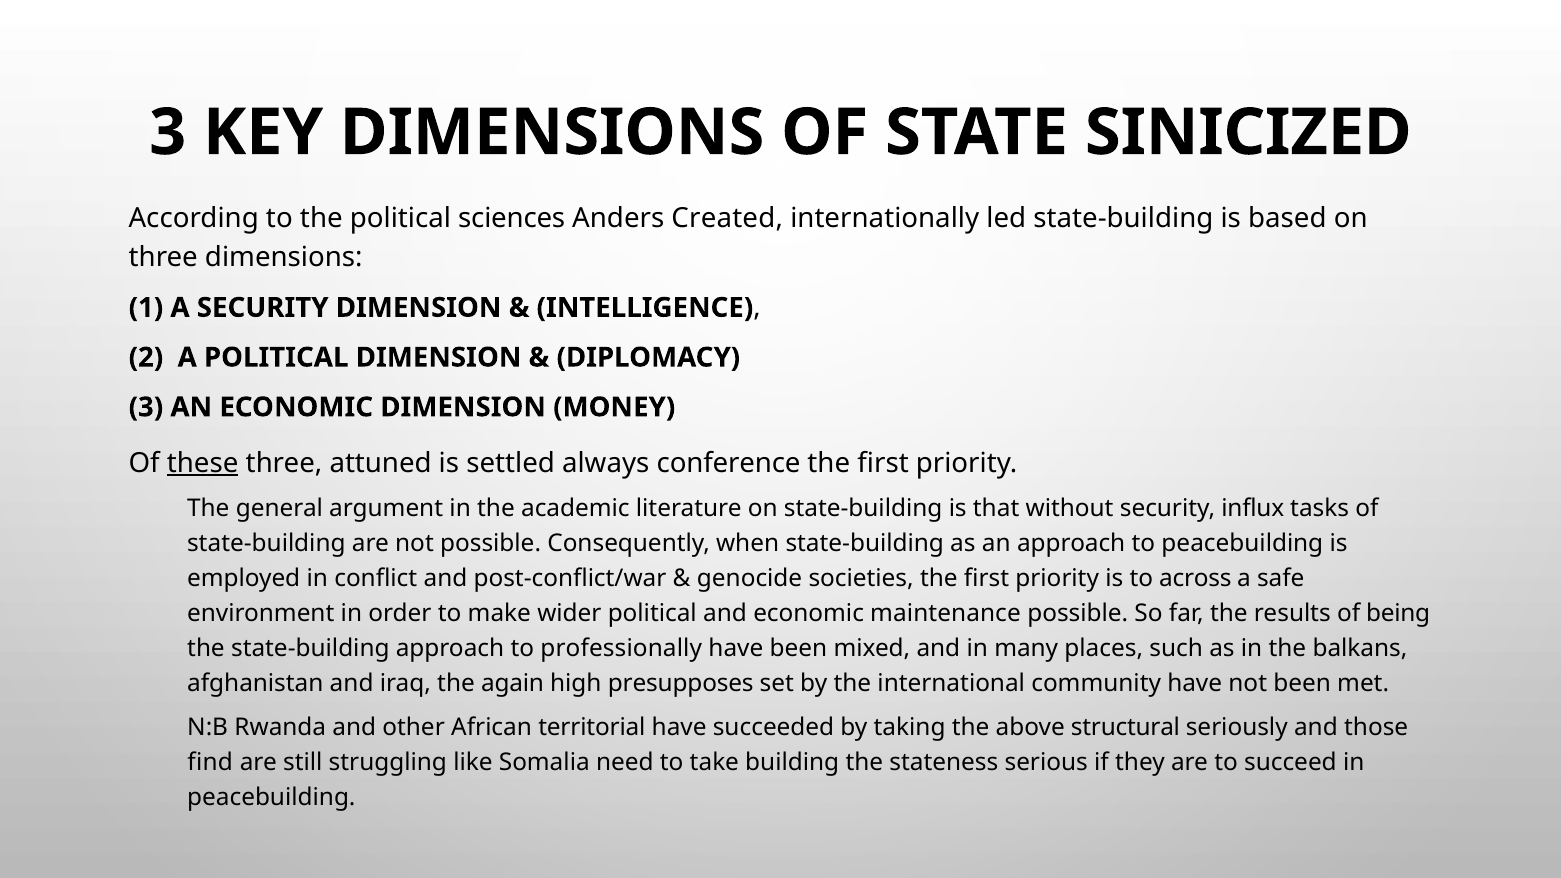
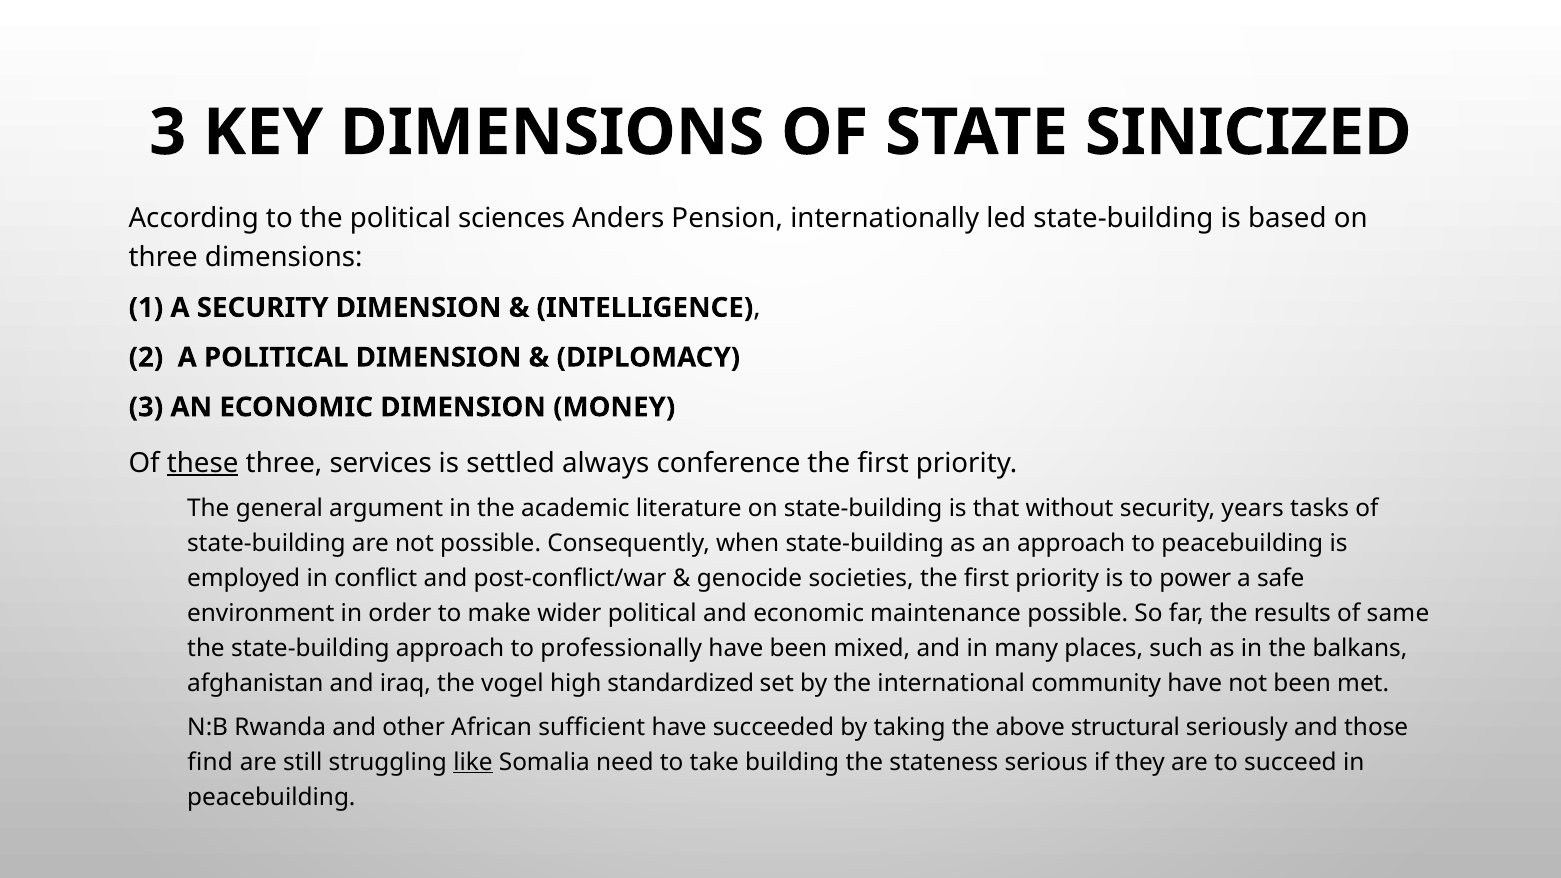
Created: Created -> Pension (727, 218)
attuned: attuned -> services (381, 463)
influx: influx -> years (1253, 508)
across: across -> power (1195, 579)
being: being -> same (1398, 614)
again: again -> vogel (512, 684)
presupposes: presupposes -> standardized (681, 684)
territorial: territorial -> sufficient (592, 727)
like underline: none -> present (473, 762)
